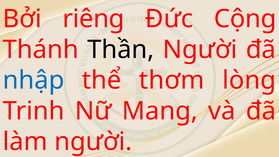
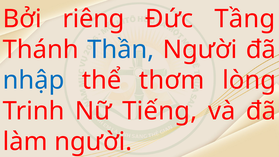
Cộng: Cộng -> Tầng (245, 19)
Thần colour: black -> blue (121, 50)
Mang: Mang -> Tiếng (160, 111)
